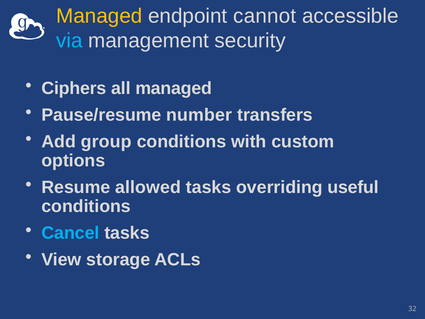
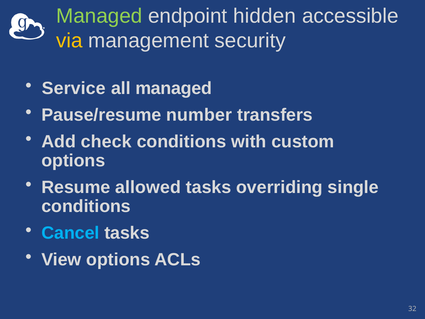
Managed colour: yellow -> light green (99, 16)
cannot: cannot -> hidden (265, 16)
via colour: light blue -> yellow (69, 41)
Ciphers: Ciphers -> Service (74, 88)
group: group -> check (106, 141)
useful: useful -> single (353, 187)
View storage: storage -> options (118, 259)
